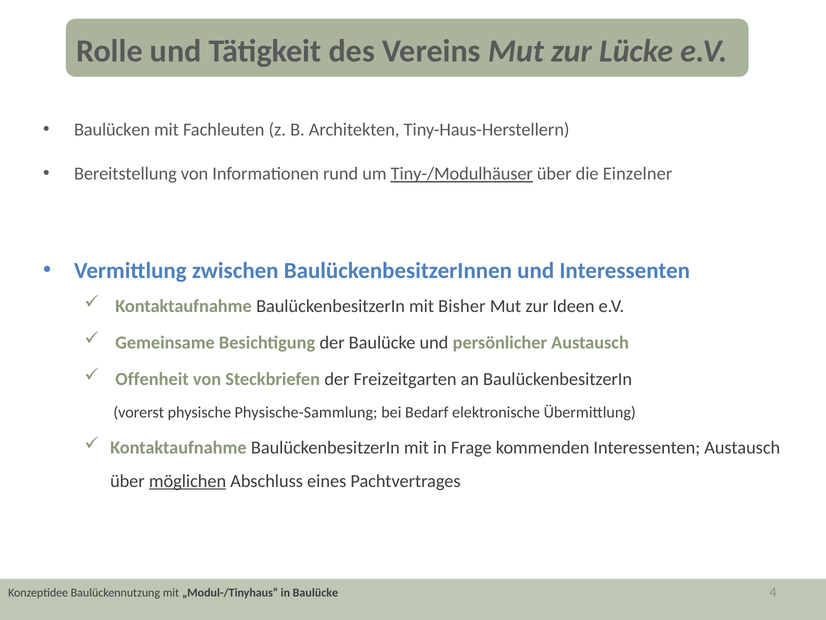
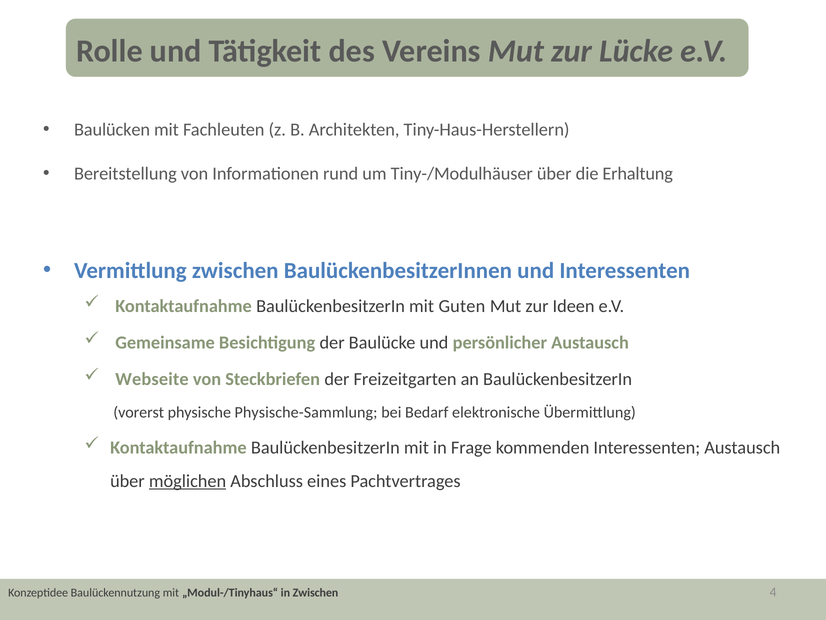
Tiny-/Modulhäuser underline: present -> none (462, 174)
Einzelner: Einzelner -> Erhaltung (638, 174)
Bisher: Bisher -> Guten (462, 306)
Offenheit: Offenheit -> Webseite (152, 379)
in Baulücke: Baulücke -> Zwischen (316, 592)
